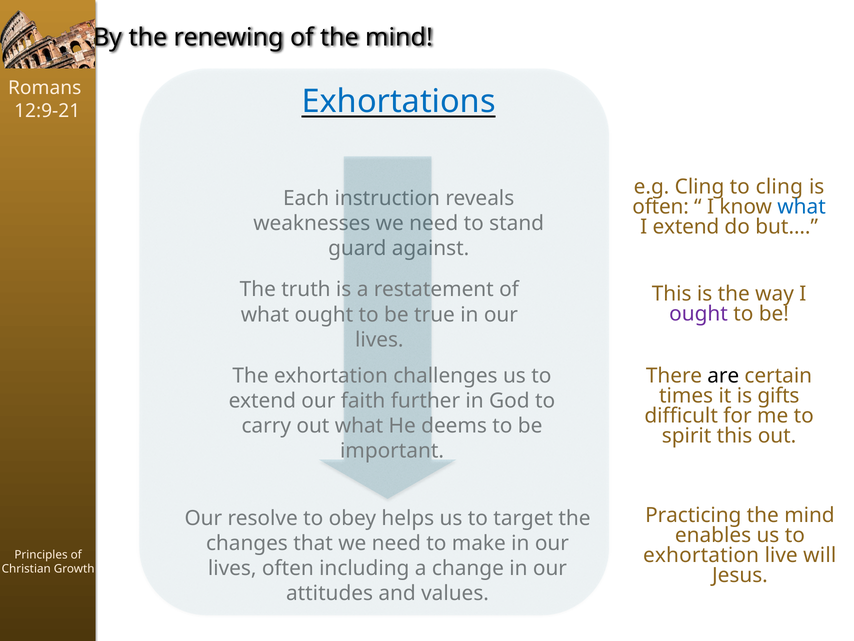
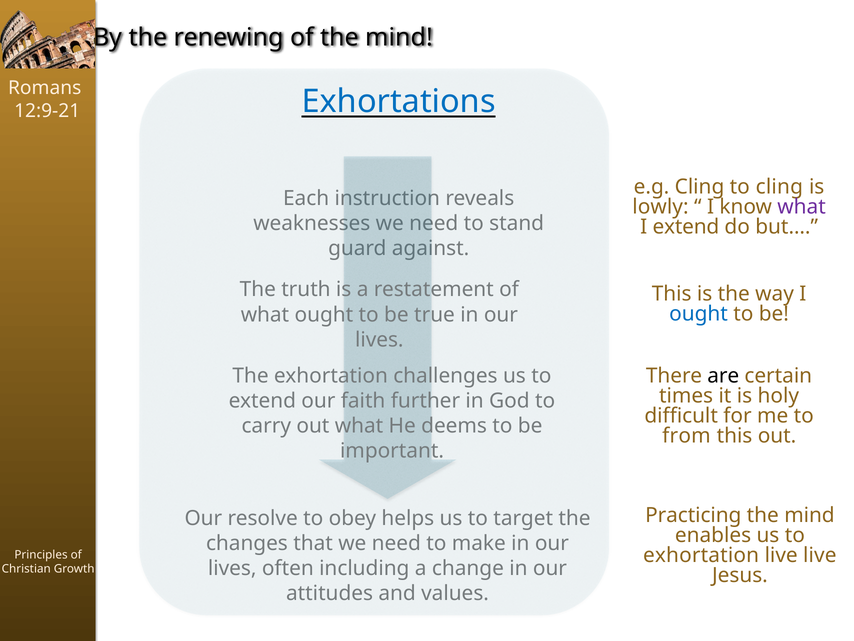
often: often -> lowly (660, 207)
what colour: blue -> purple (802, 207)
ought colour: purple -> blue (699, 314)
gifts: gifts -> holy (778, 395)
spirit: spirit -> from (686, 435)
live will: will -> live (820, 555)
